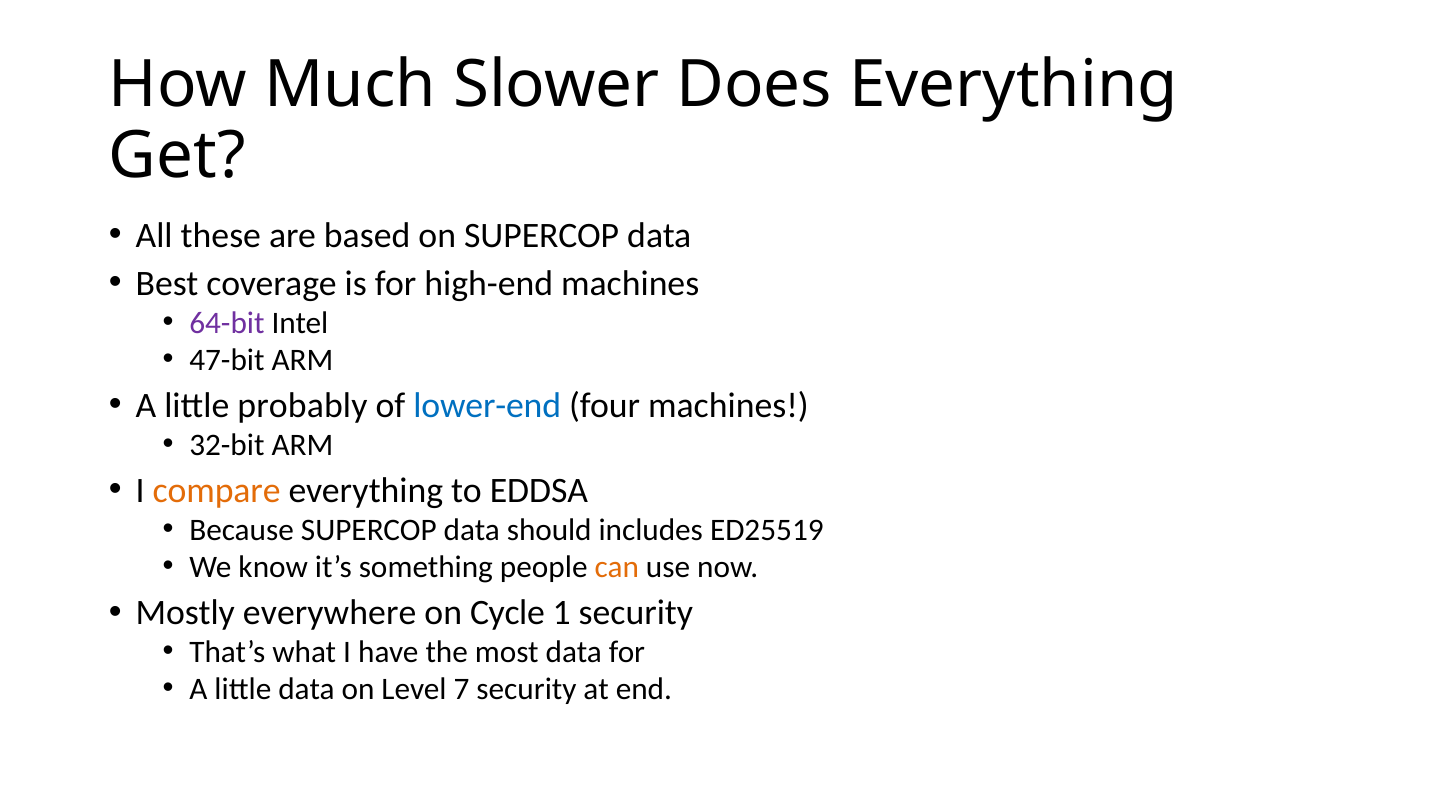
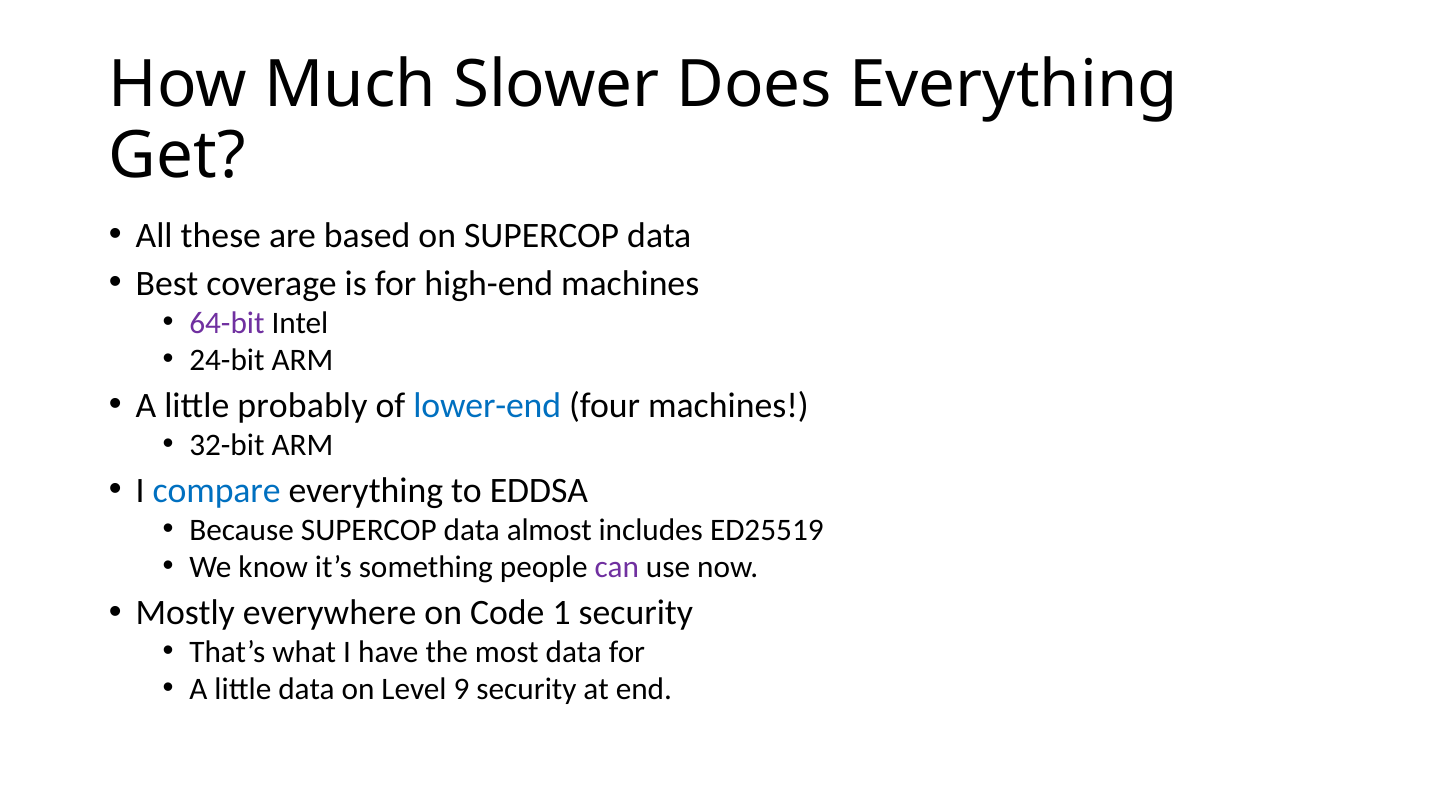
47-bit: 47-bit -> 24-bit (227, 360)
compare colour: orange -> blue (217, 491)
should: should -> almost (549, 530)
can colour: orange -> purple (617, 567)
Cycle: Cycle -> Code (507, 613)
7: 7 -> 9 (461, 689)
